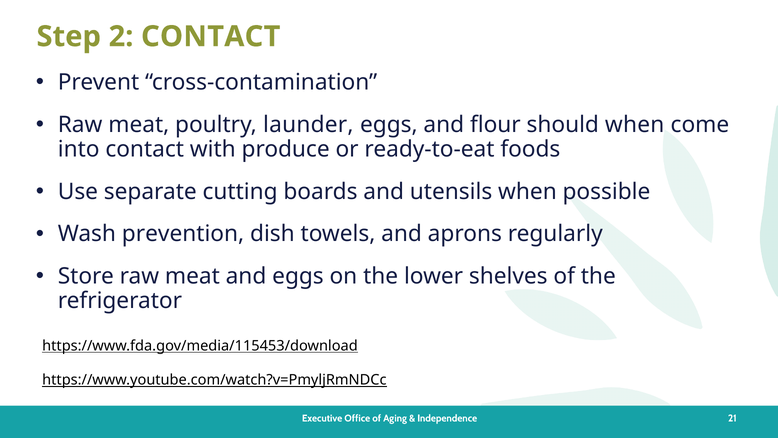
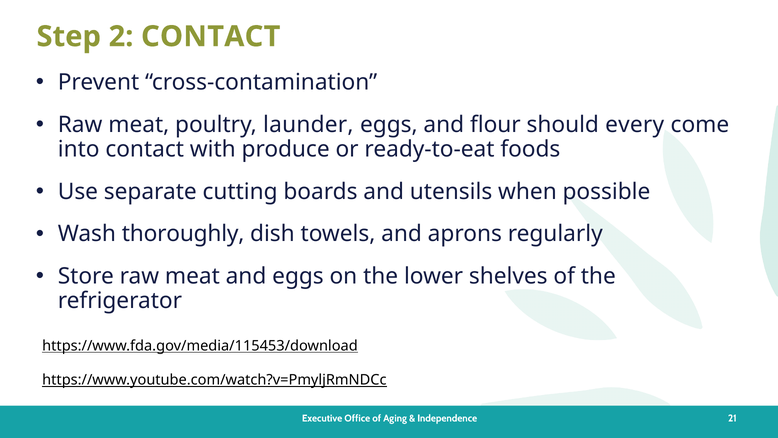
should when: when -> every (635, 125)
prevention: prevention -> thoroughly (183, 234)
